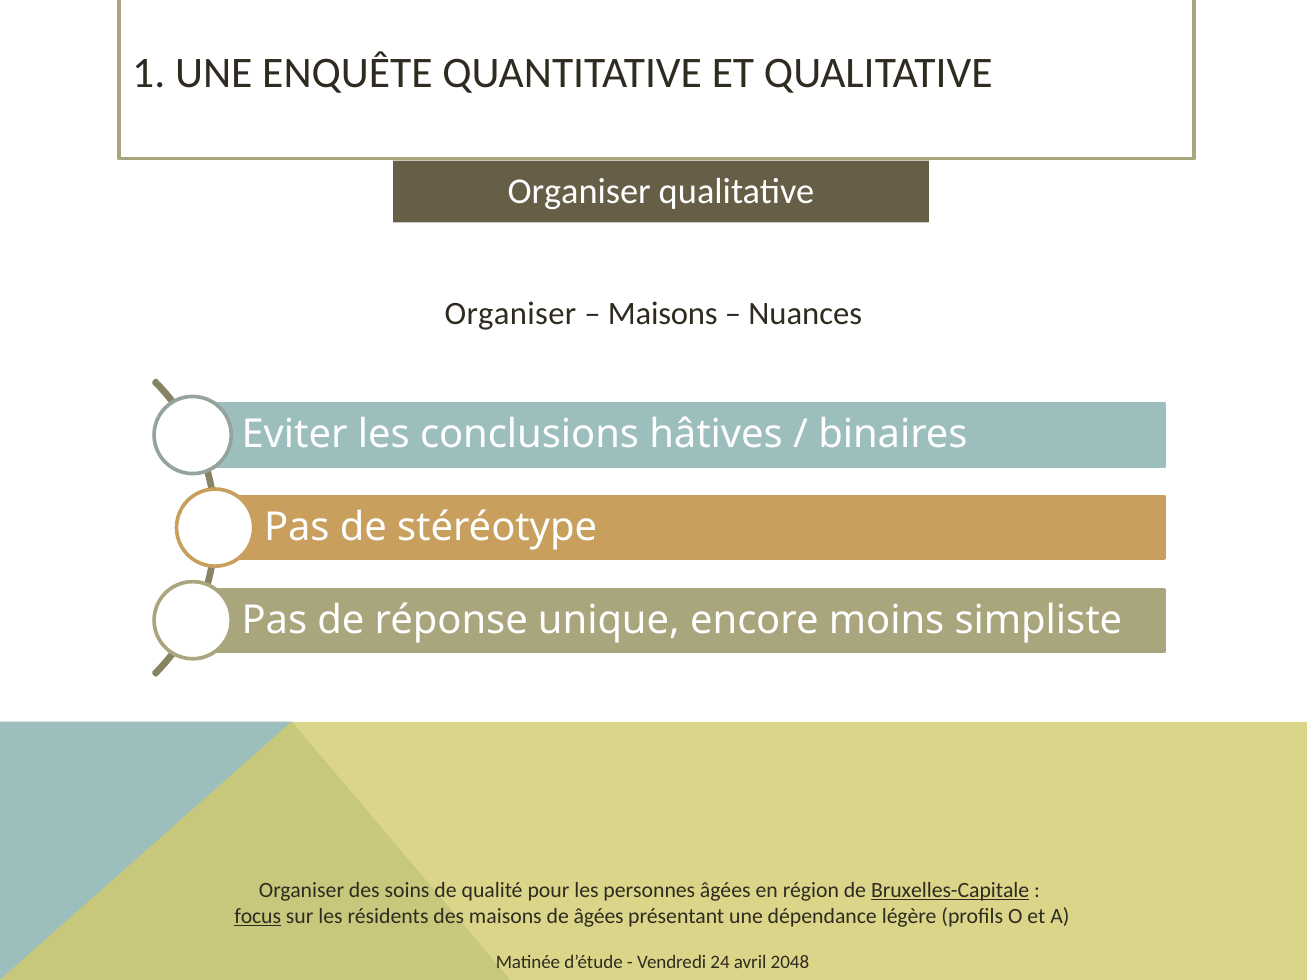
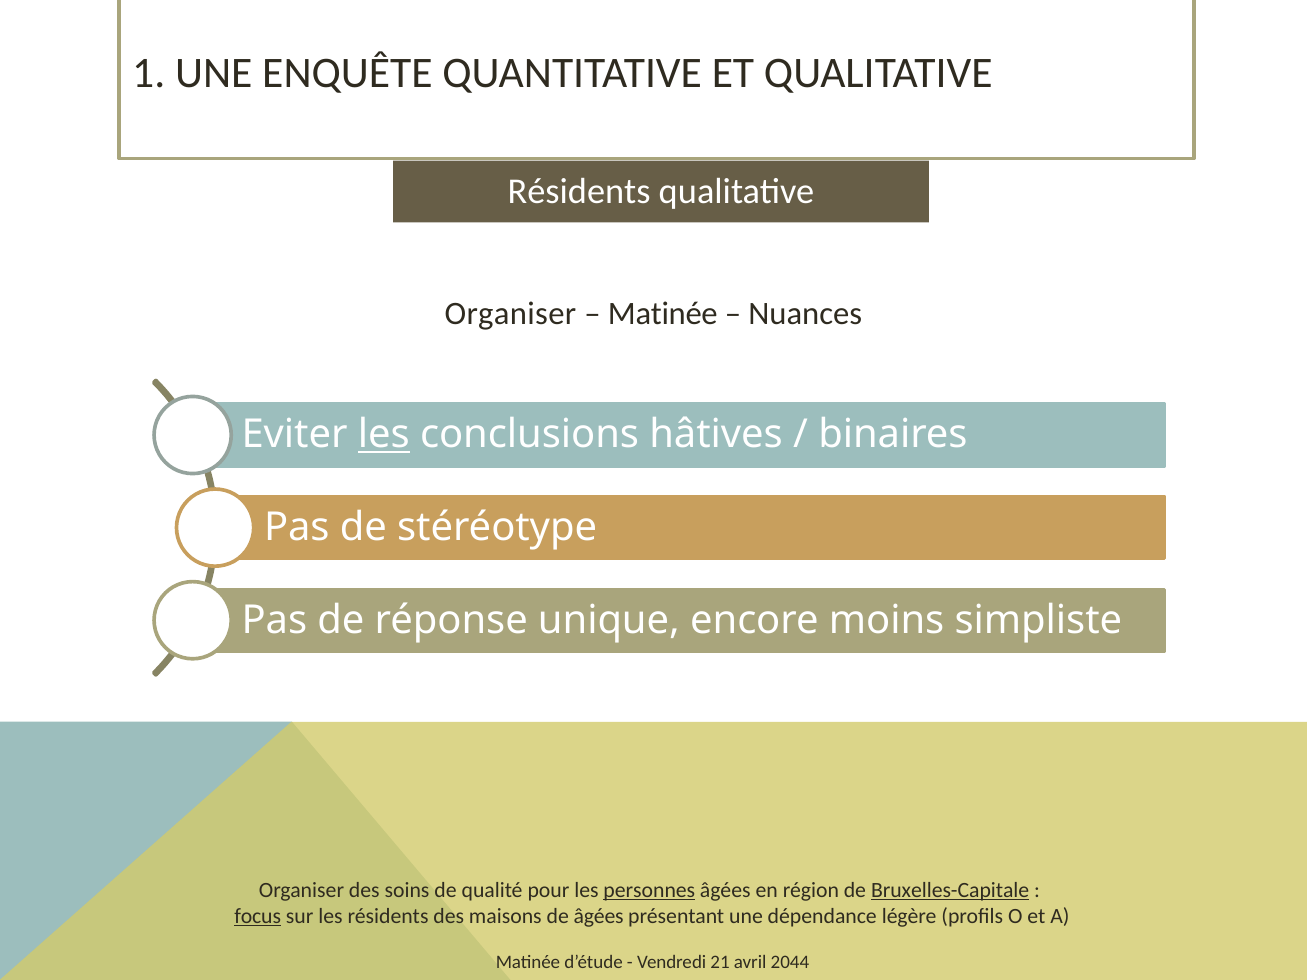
Organiser: Organiser -> Résidents (579, 192)
Maisons: Maisons -> Matinée (663, 314)
les underline: none -> present (384, 435)
personnes underline: none -> present (649, 890)
24: 24 -> 21 (720, 962)
2048: 2048 -> 2044 (790, 962)
